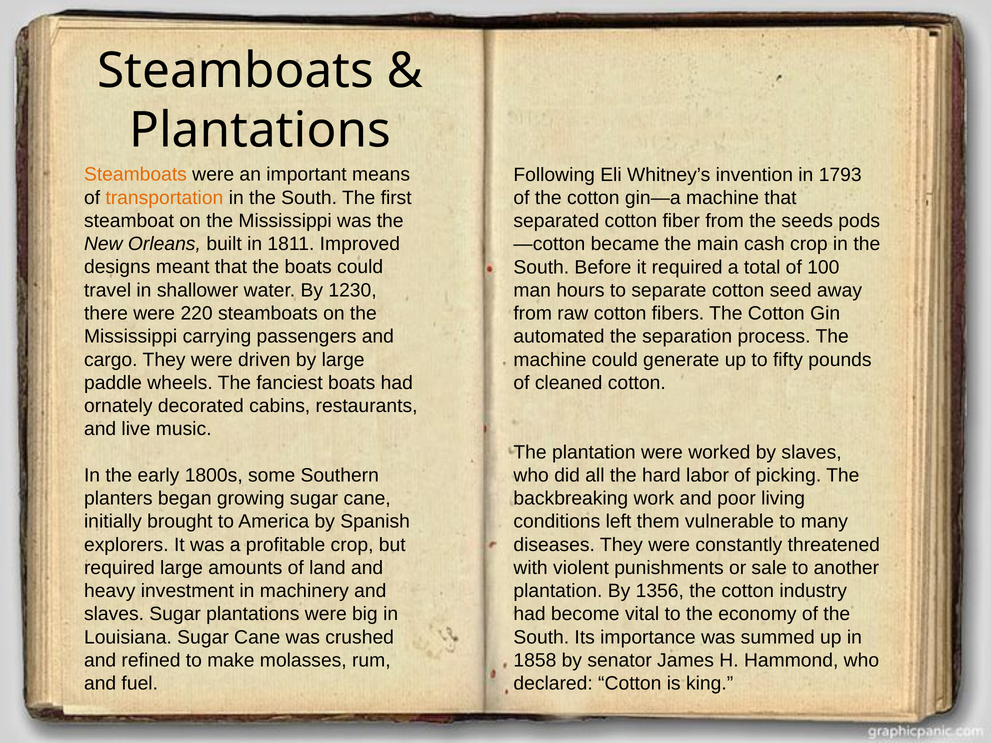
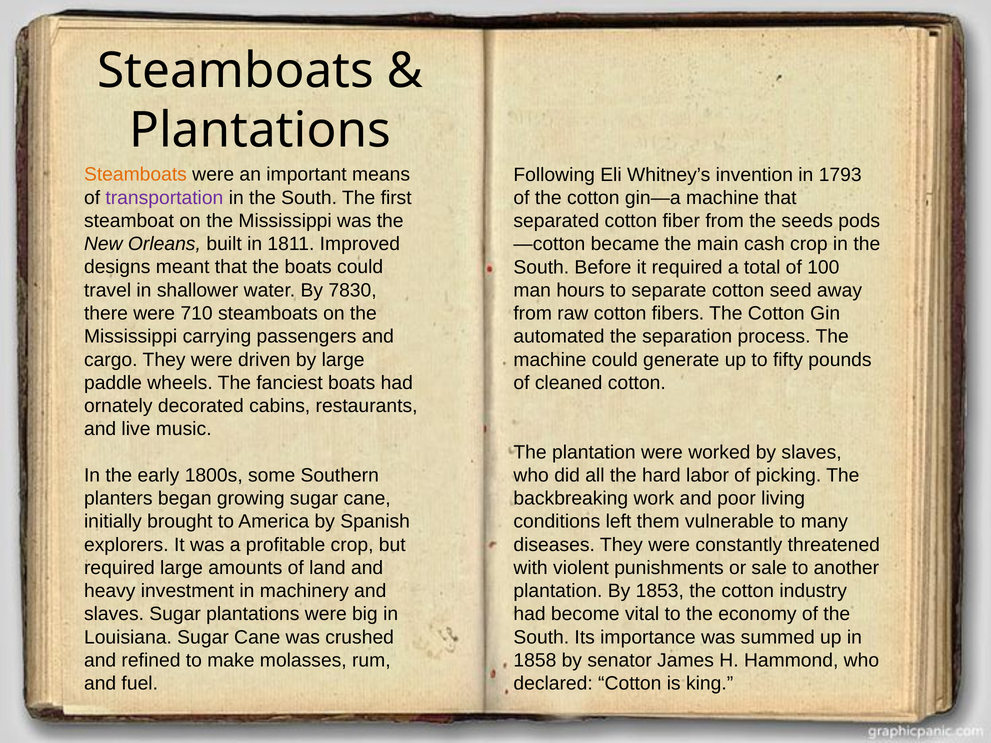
transportation colour: orange -> purple (164, 198)
1230: 1230 -> 7830 (353, 290)
220: 220 -> 710 (197, 313)
1356: 1356 -> 1853 (660, 591)
